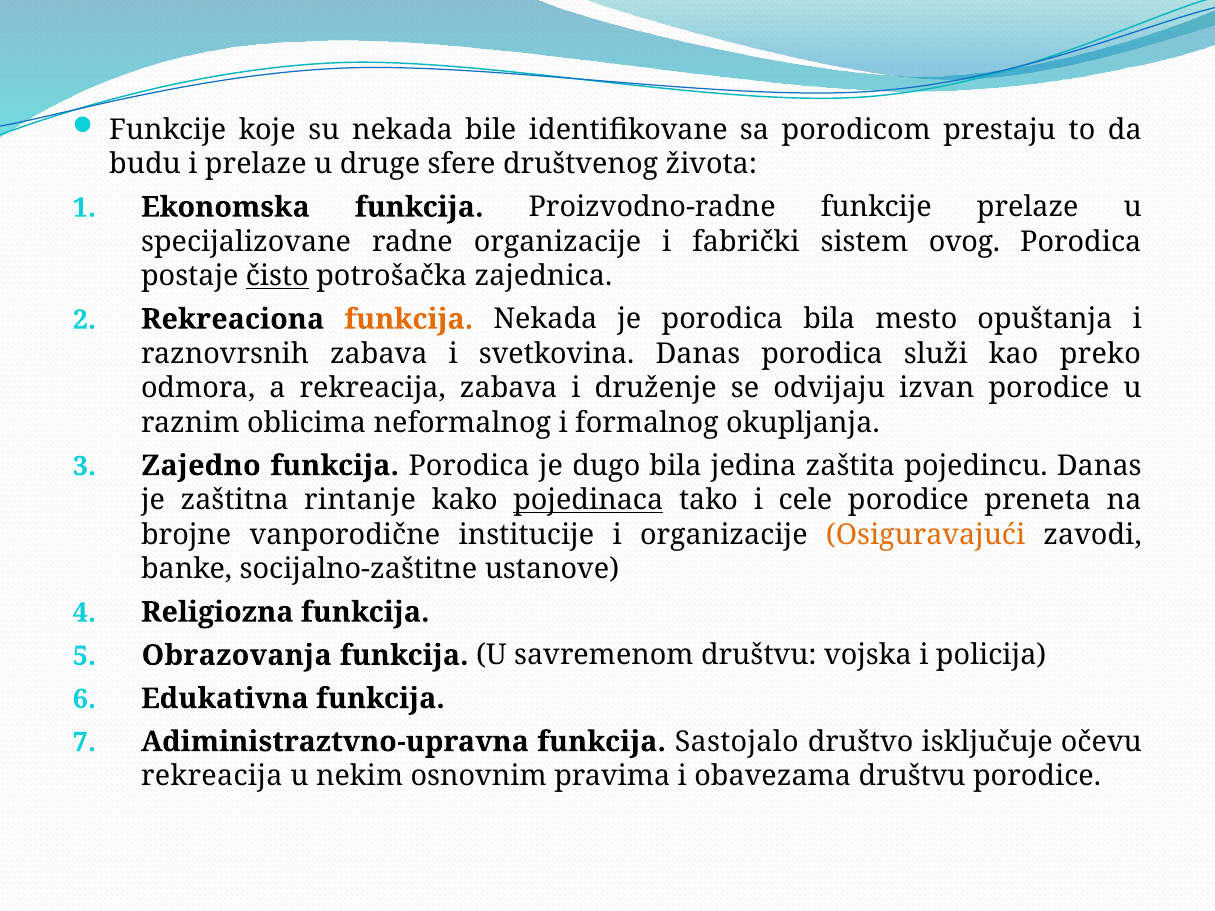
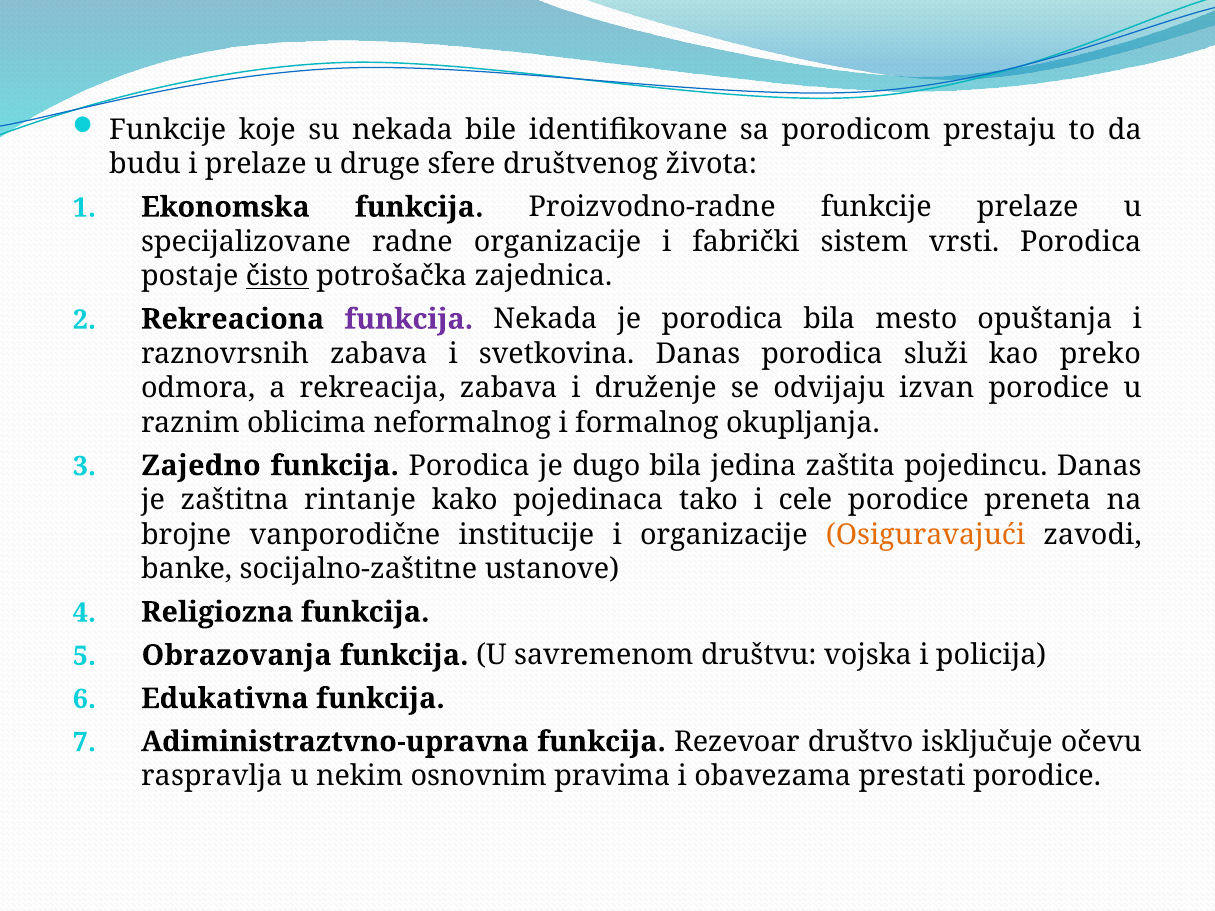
ovog: ovog -> vrsti (964, 242)
funkcija colour: orange -> purple (409, 319)
pojedinaca underline: present -> none (588, 500)
Sastojalo: Sastojalo -> Rezevoar (737, 742)
rekreacija: rekreacija -> raspravlja (212, 776)
obavezama društvu: društvu -> prestati (912, 776)
